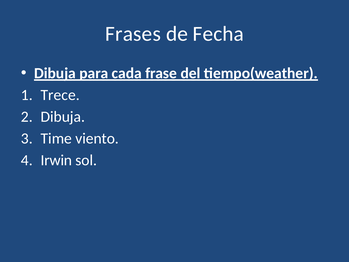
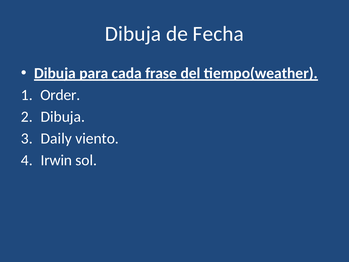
Frases: Frases -> Dibuja (133, 34)
Trece: Trece -> Order (60, 95)
Time: Time -> Daily (56, 138)
